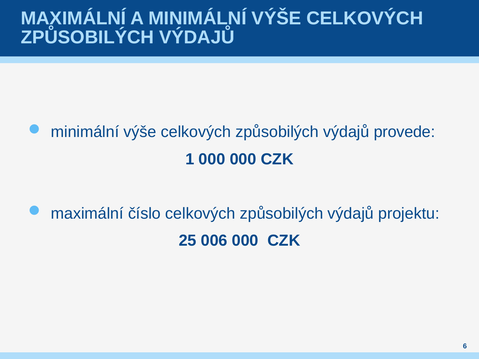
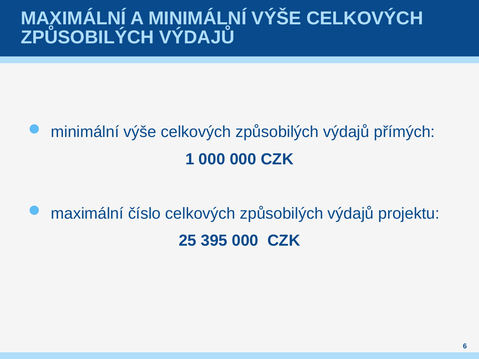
provede: provede -> přímých (404, 132)
006: 006 -> 395 (214, 241)
